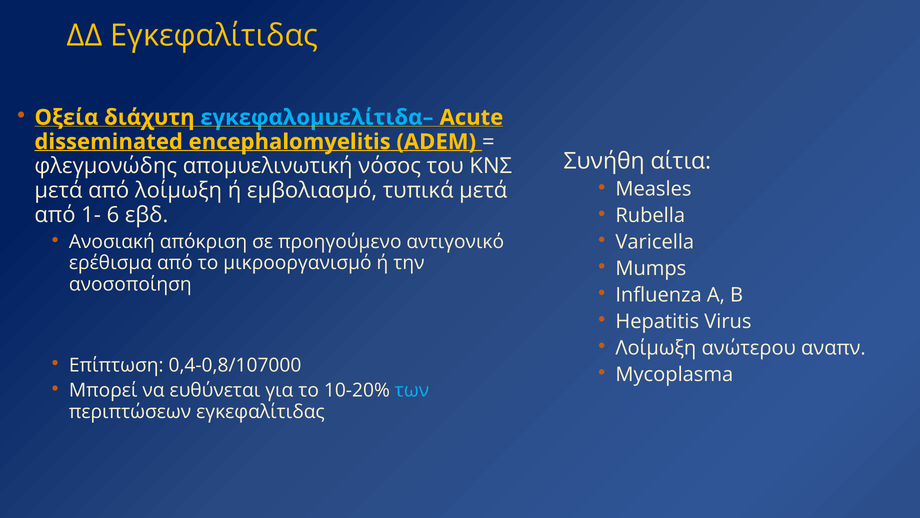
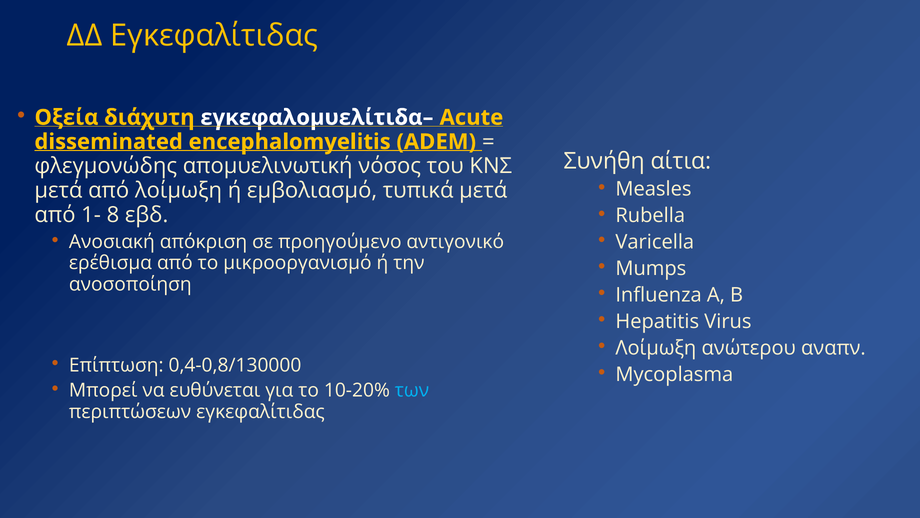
εγκεφαλομυελίτιδα– colour: light blue -> white (317, 117)
6: 6 -> 8 (113, 215)
0,4-0,8/107000: 0,4-0,8/107000 -> 0,4-0,8/130000 (235, 365)
